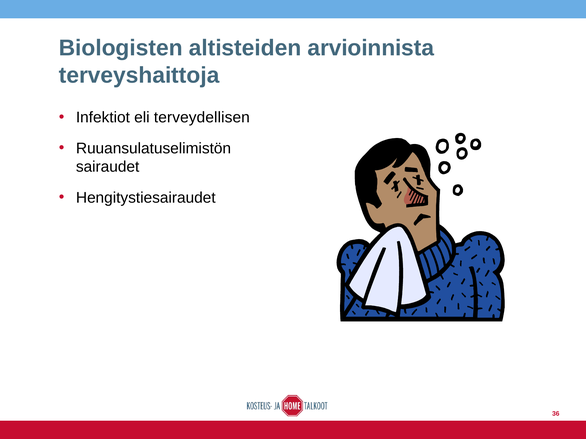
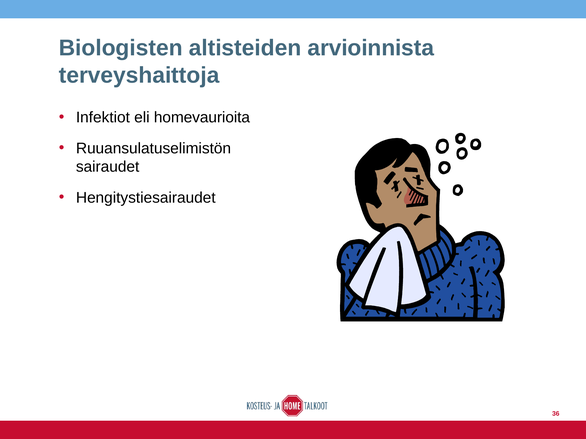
terveydellisen: terveydellisen -> homevaurioita (202, 118)
